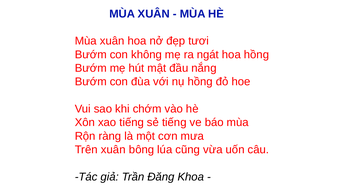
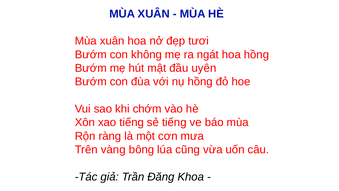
nắng: nắng -> uyên (204, 68)
Trên xuân: xuân -> vàng (113, 149)
